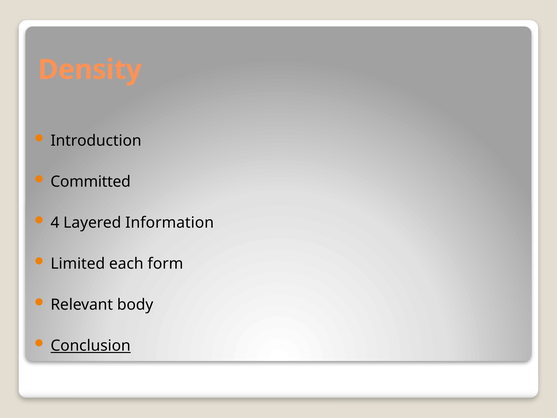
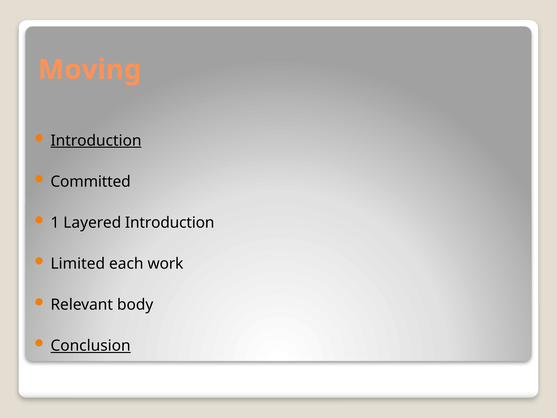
Density: Density -> Moving (90, 70)
Introduction underline: none -> present (96, 140)
4: 4 -> 1 (55, 223)
Layered Information: Information -> Introduction (170, 223)
form: form -> work (166, 264)
